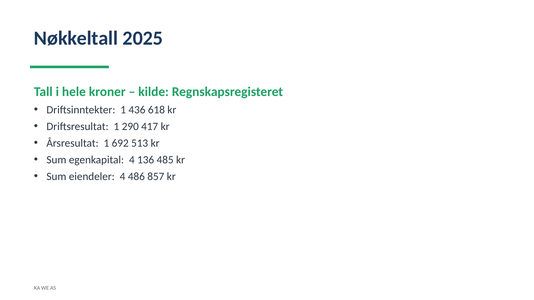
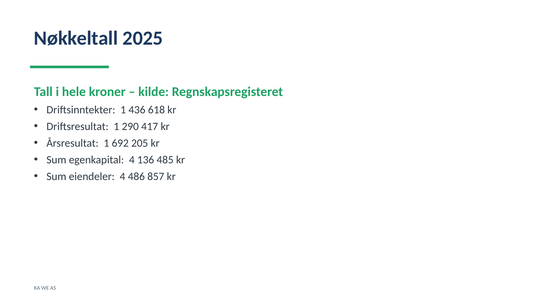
513: 513 -> 205 (140, 143)
